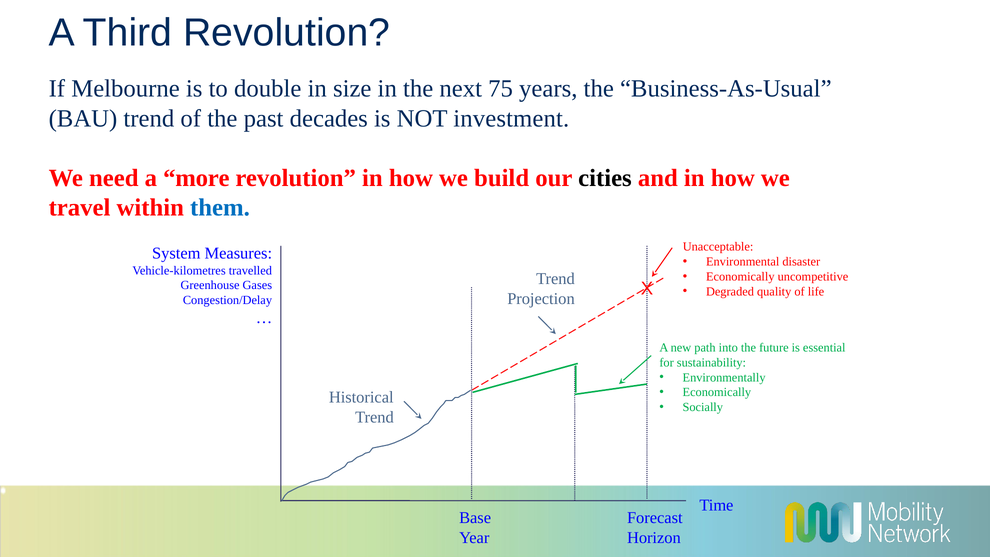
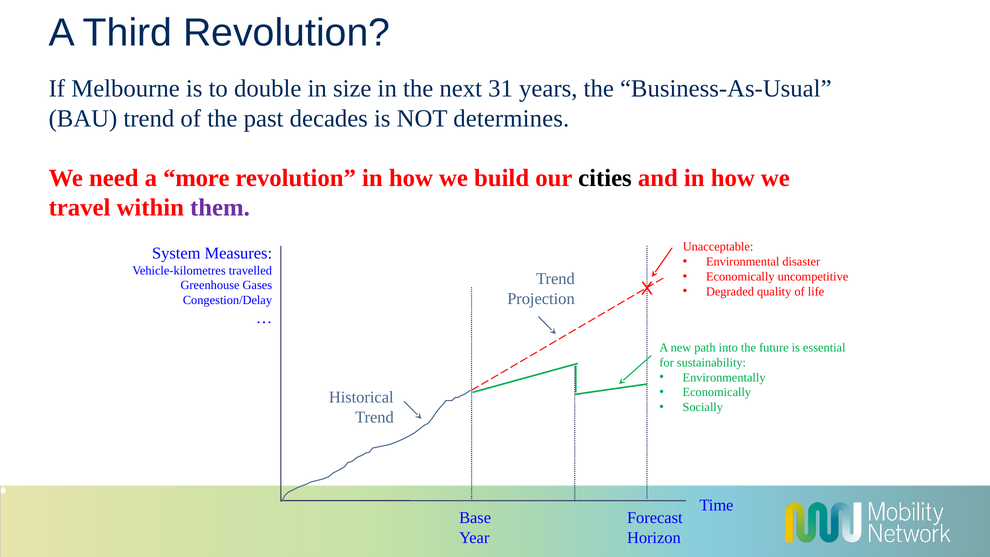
75: 75 -> 31 (501, 89)
investment: investment -> determines (511, 118)
them colour: blue -> purple (220, 208)
